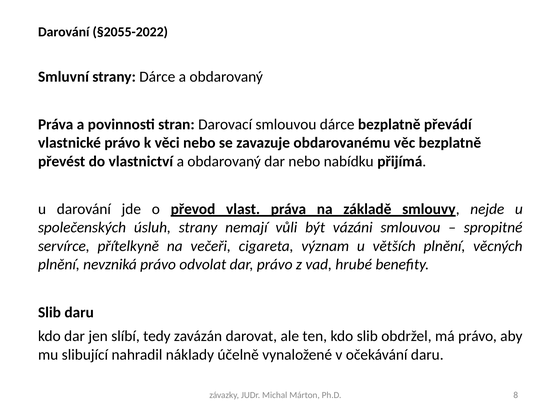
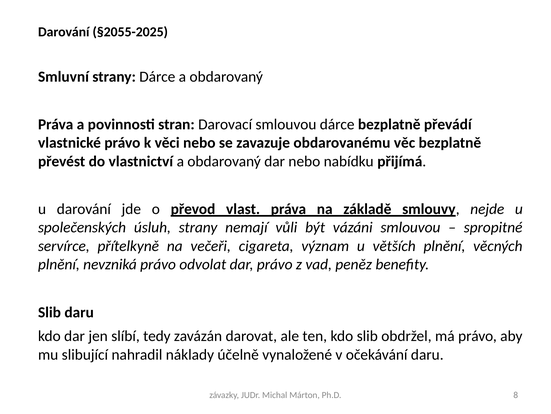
§2055-2022: §2055-2022 -> §2055-2025 (130, 32)
hrubé: hrubé -> peněz (354, 264)
